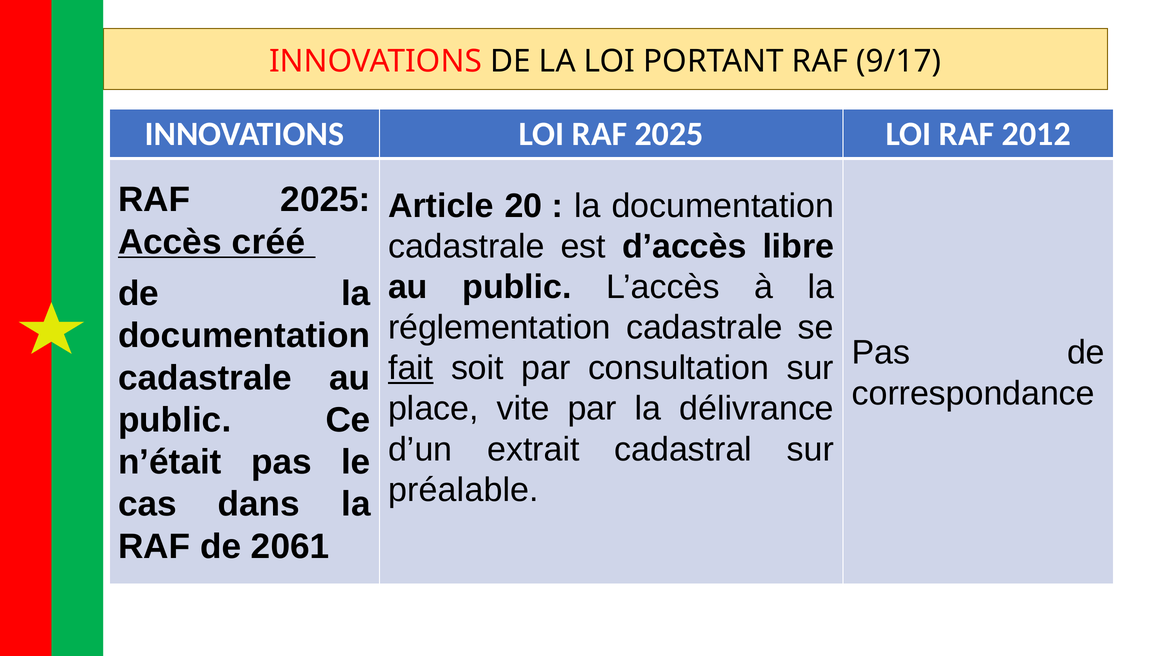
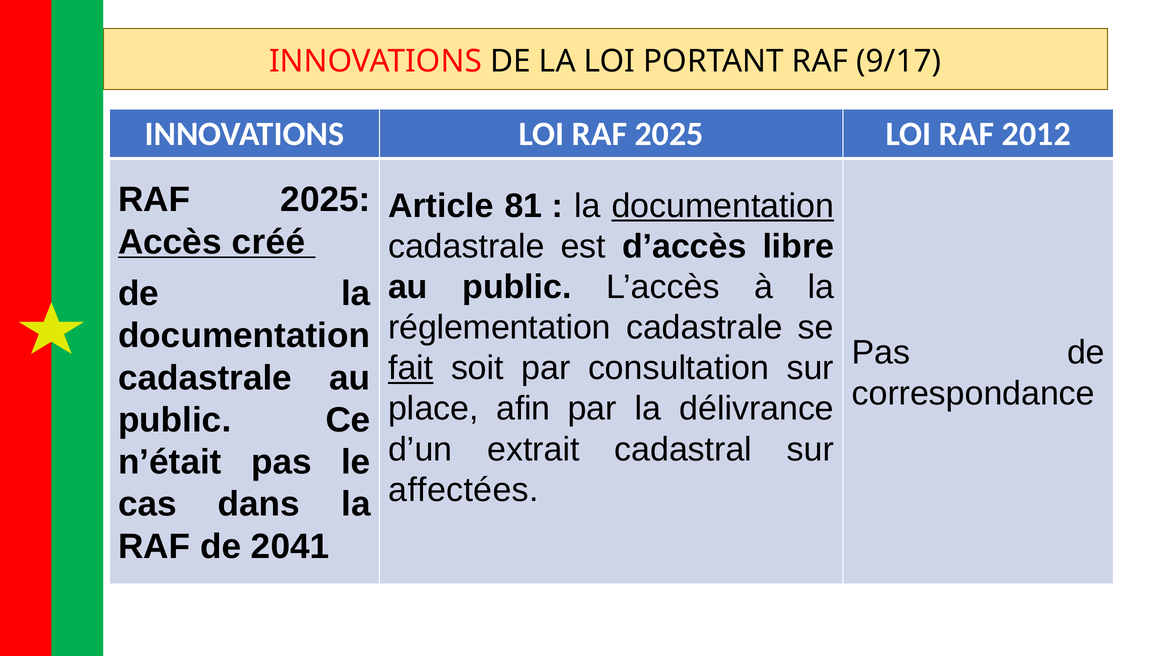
20: 20 -> 81 (523, 206)
documentation underline: none -> present (723, 206)
vite: vite -> afin (523, 408)
préalable: préalable -> affectées (463, 489)
2061: 2061 -> 2041 (290, 546)
